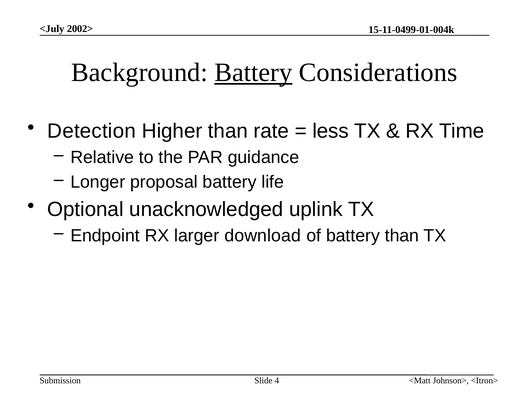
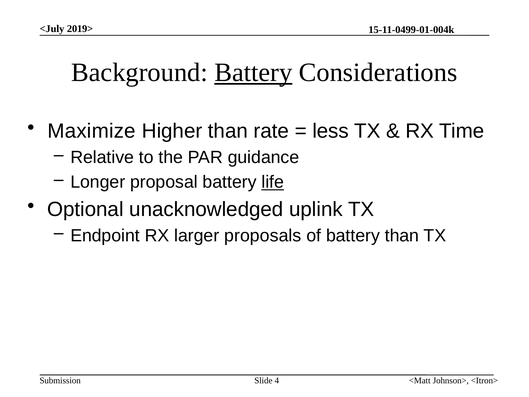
2002>: 2002> -> 2019> (80, 29)
Detection: Detection -> Maximize (92, 131)
life underline: none -> present (273, 182)
download: download -> proposals (263, 235)
